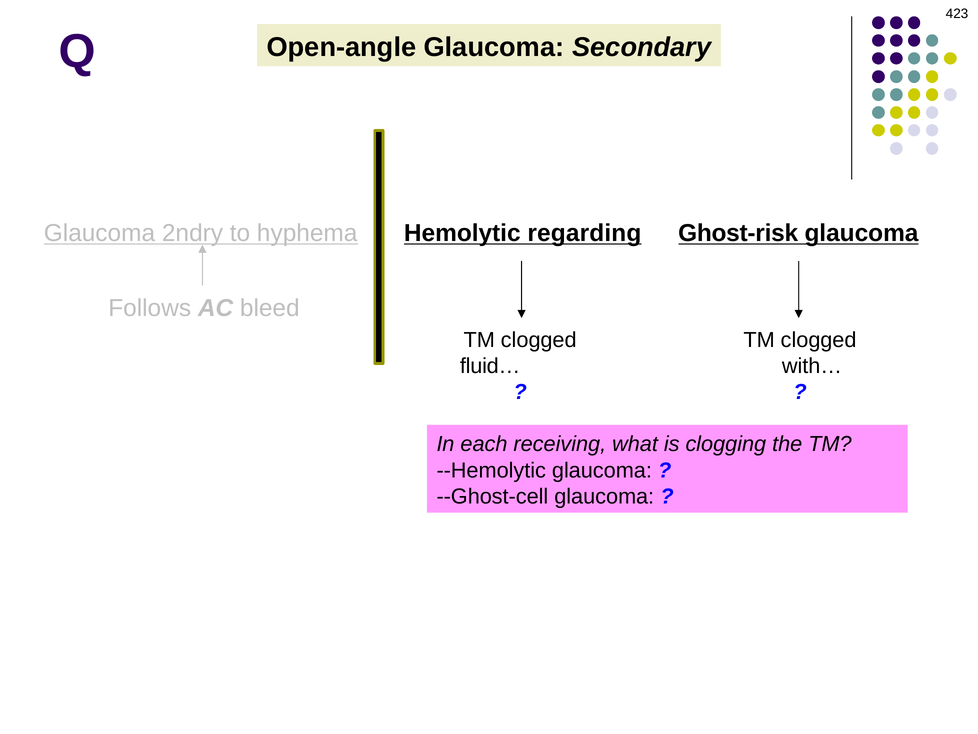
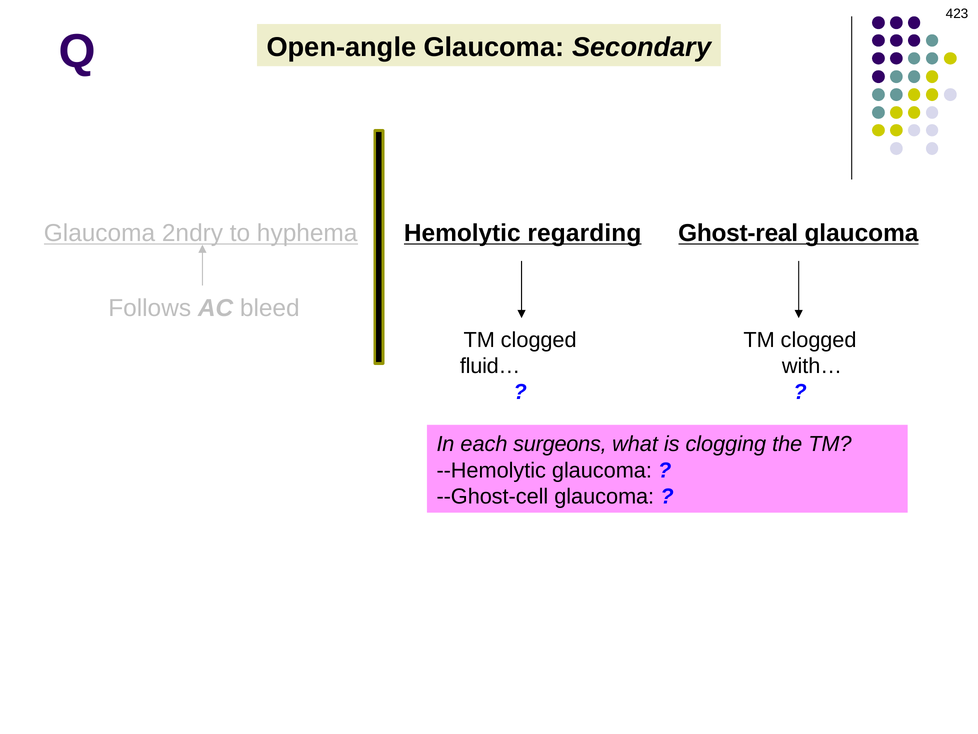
Ghost-risk: Ghost-risk -> Ghost-real (738, 233)
receiving: receiving -> surgeons (560, 444)
